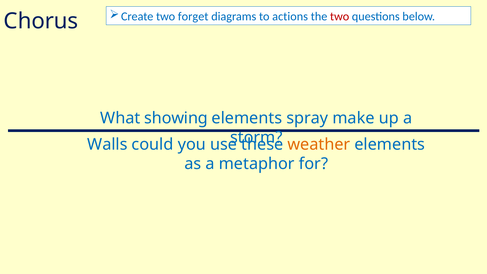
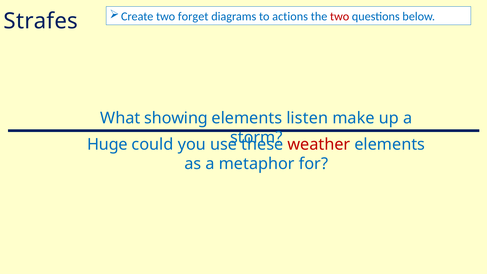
Chorus: Chorus -> Strafes (41, 21)
spray: spray -> listen (307, 118)
Walls: Walls -> Huge (107, 144)
weather colour: orange -> red (319, 144)
